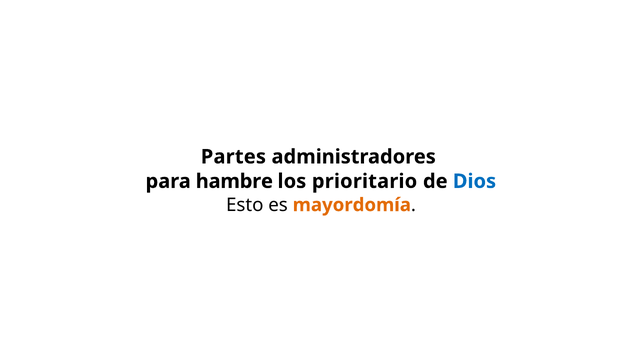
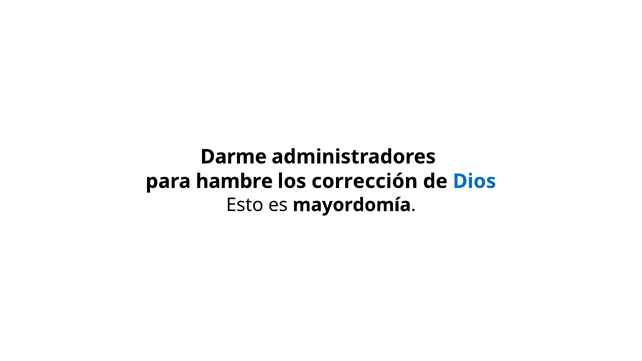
Partes: Partes -> Darme (234, 157)
prioritario: prioritario -> corrección (365, 181)
mayordomía colour: orange -> black (352, 205)
